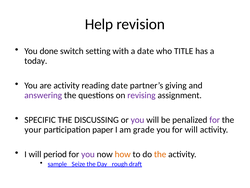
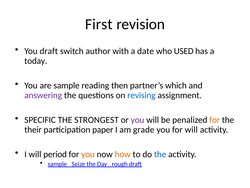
Help: Help -> First (99, 24)
You done: done -> draft (49, 51)
setting: setting -> author (98, 51)
TITLE: TITLE -> USED (184, 51)
are activity: activity -> sample (67, 85)
reading date: date -> then (120, 85)
giving: giving -> which (176, 85)
revising colour: purple -> blue (141, 95)
DISCUSSING: DISCUSSING -> STRONGEST (96, 120)
for colour: purple -> orange (215, 120)
your: your -> their (33, 129)
you colour: purple -> orange (88, 154)
the colour: orange -> blue (160, 154)
